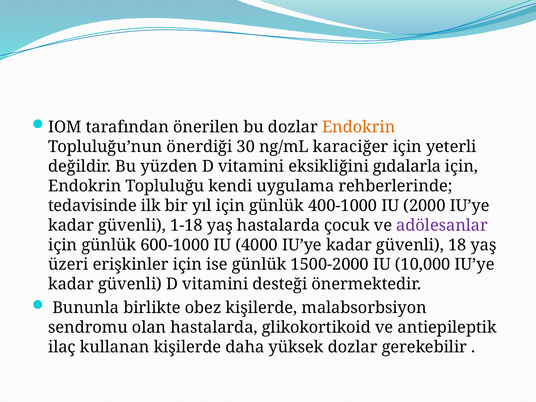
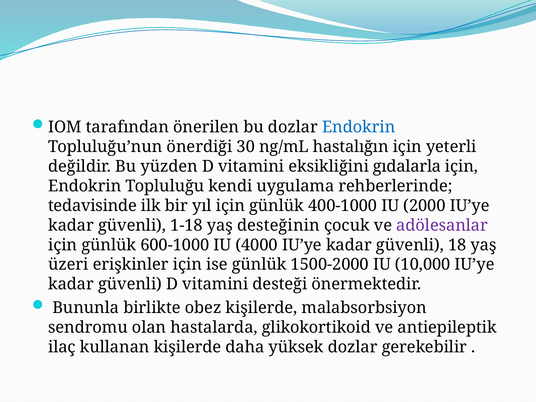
Endokrin colour: orange -> blue (359, 127)
karaciğer: karaciğer -> hastalığın (351, 147)
yaş hastalarda: hastalarda -> desteğinin (278, 225)
